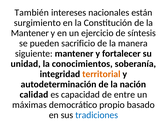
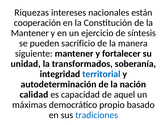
También: También -> Riquezas (32, 13)
surgimiento: surgimiento -> cooperación (37, 23)
conocimientos: conocimientos -> transformados (82, 64)
territorial colour: orange -> blue (101, 74)
entre: entre -> aquel (124, 95)
